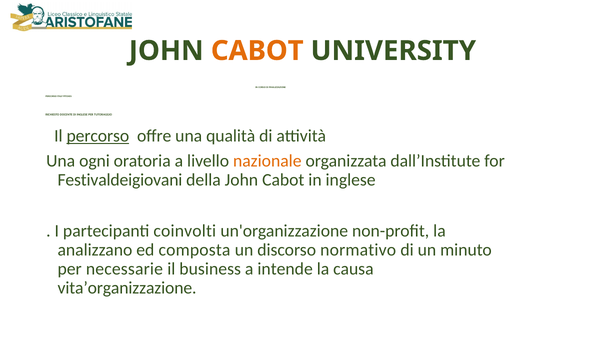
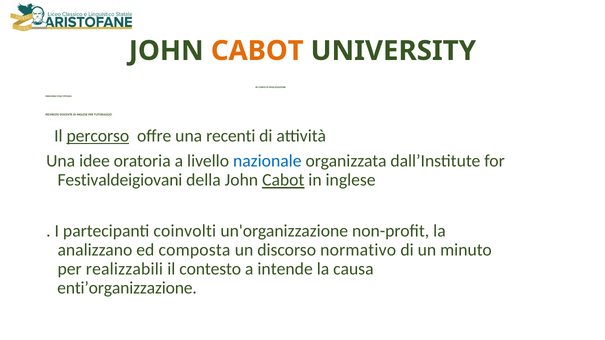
qualità: qualità -> recenti (231, 136)
ogni: ogni -> idee (94, 161)
nazionale colour: orange -> blue (267, 161)
Cabot underline: none -> present (283, 180)
necessarie: necessarie -> realizzabili (124, 269)
business: business -> contesto (210, 269)
vita’organizzazione: vita’organizzazione -> enti’organizzazione (127, 288)
